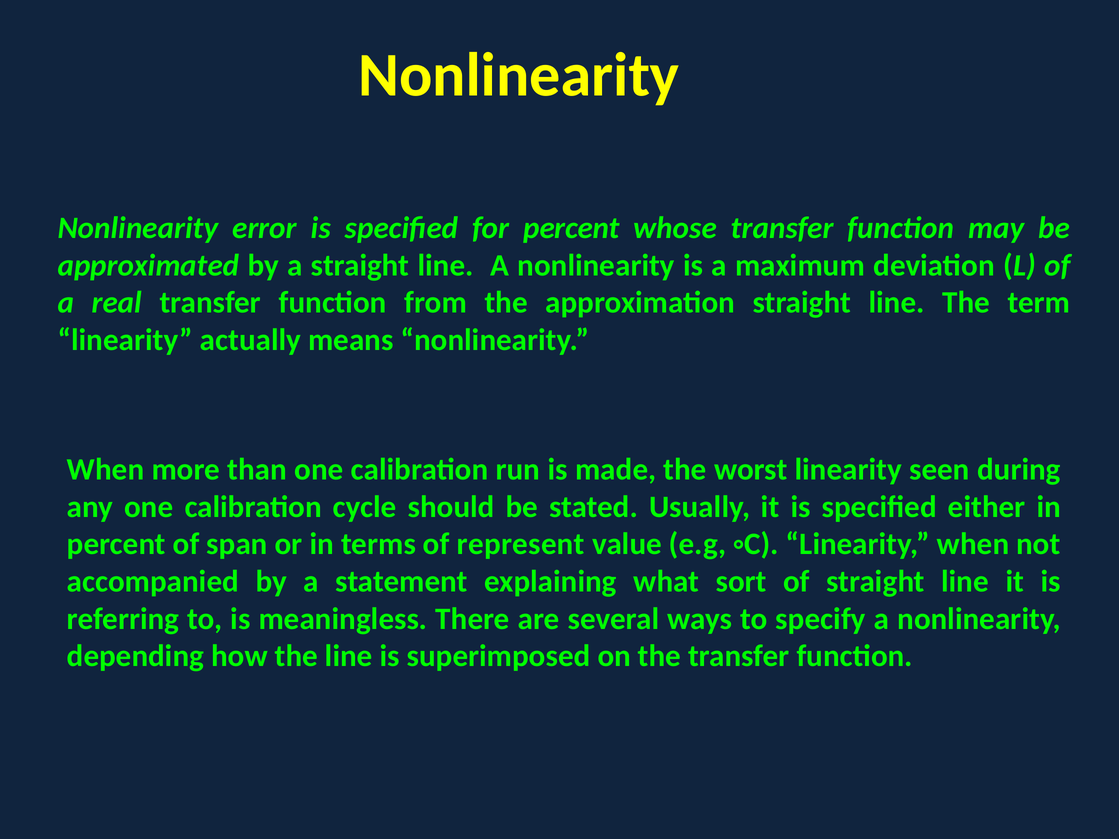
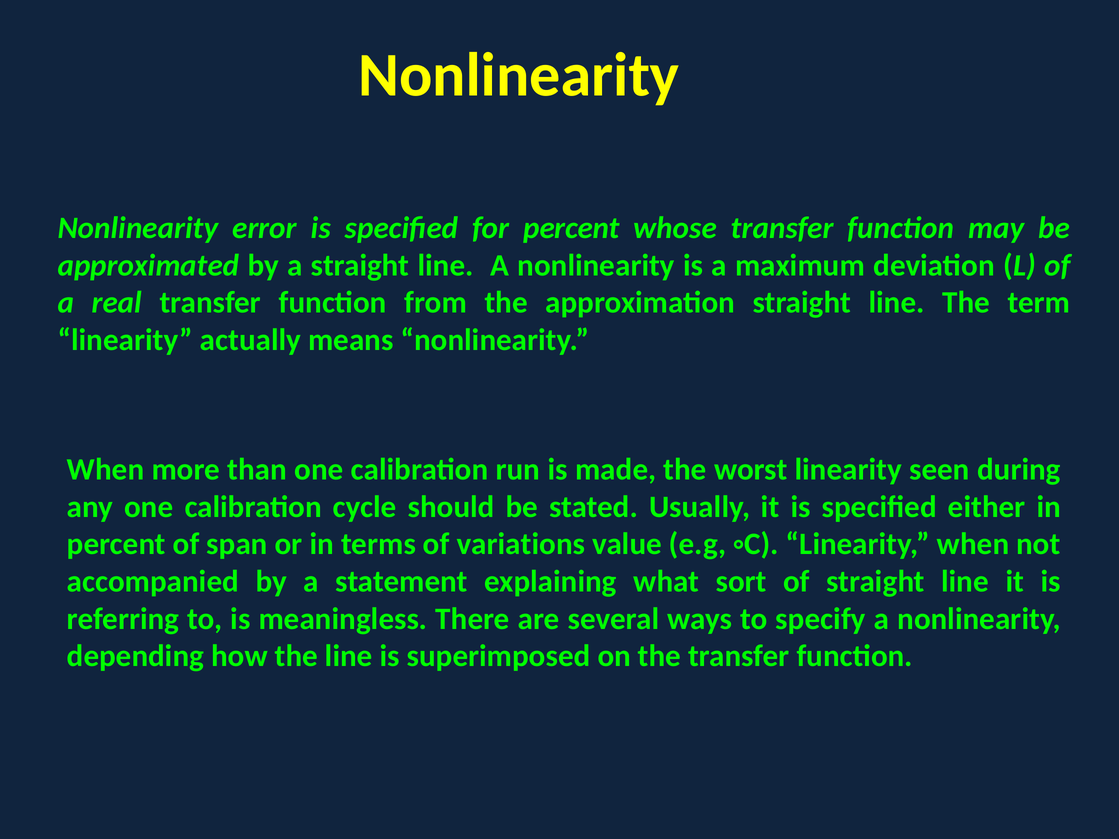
represent: represent -> variations (521, 544)
